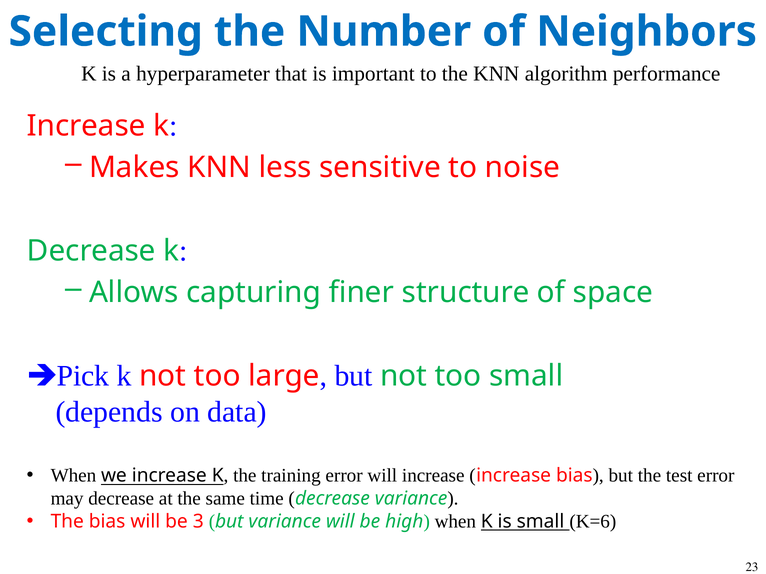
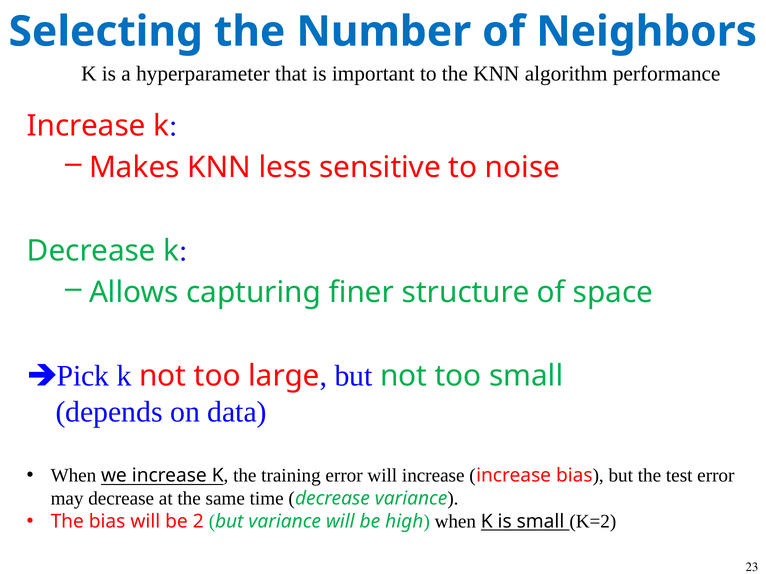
3: 3 -> 2 (198, 522)
K=6: K=6 -> K=2 (593, 522)
